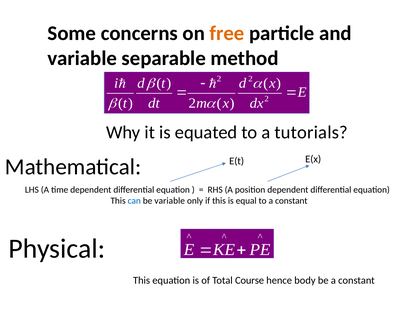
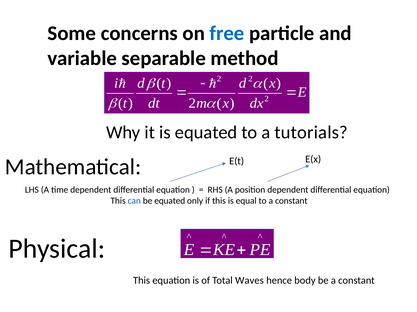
free colour: orange -> blue (227, 33)
be variable: variable -> equated (170, 201)
Course: Course -> Waves (249, 281)
